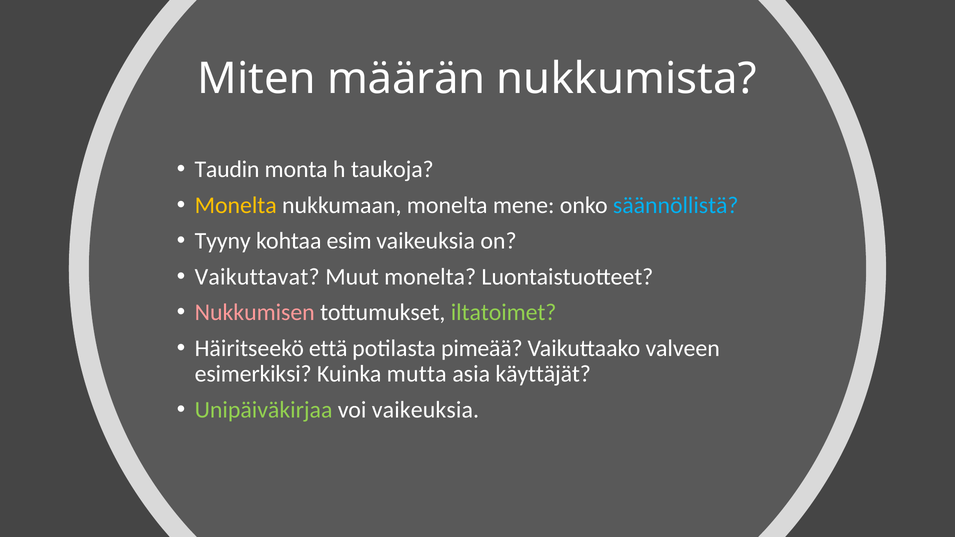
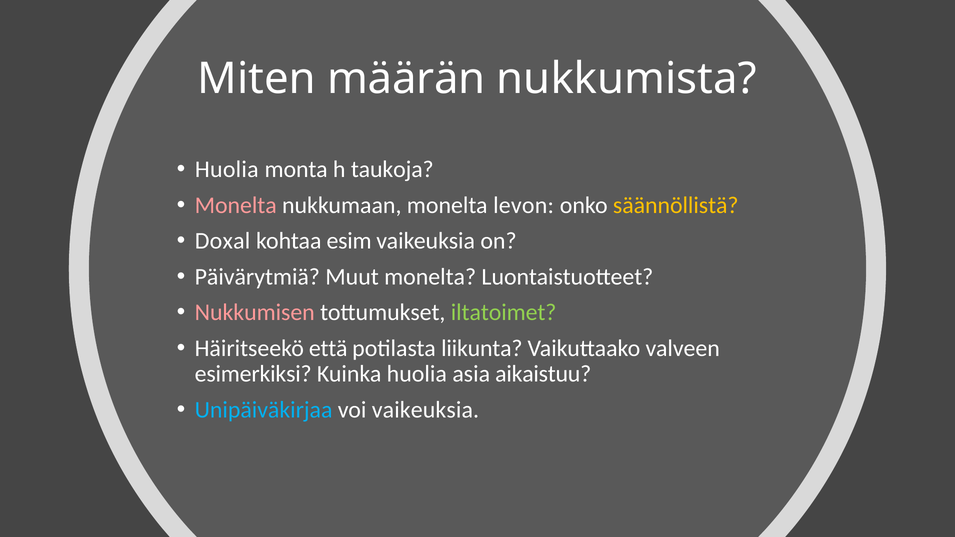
Taudin: Taudin -> Huolia (227, 170)
Monelta colour: yellow -> pink (236, 205)
mene: mene -> levon (524, 205)
säännöllistä colour: light blue -> yellow (676, 205)
Tyyny: Tyyny -> Doxal (223, 241)
Vaikuttavat: Vaikuttavat -> Päivärytmiä (257, 277)
pimeää: pimeää -> liikunta (482, 348)
Kuinka mutta: mutta -> huolia (417, 374)
käyttäjät: käyttäjät -> aikaistuu (543, 374)
Unipäiväkirjaa colour: light green -> light blue (264, 410)
